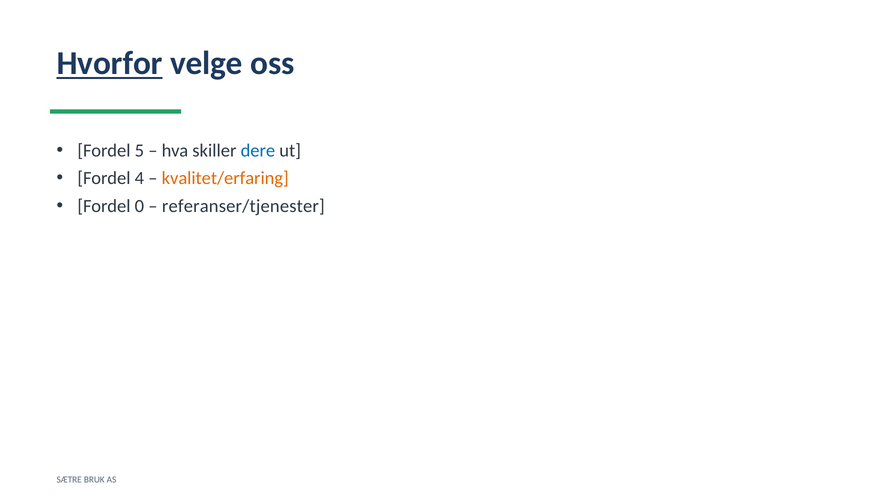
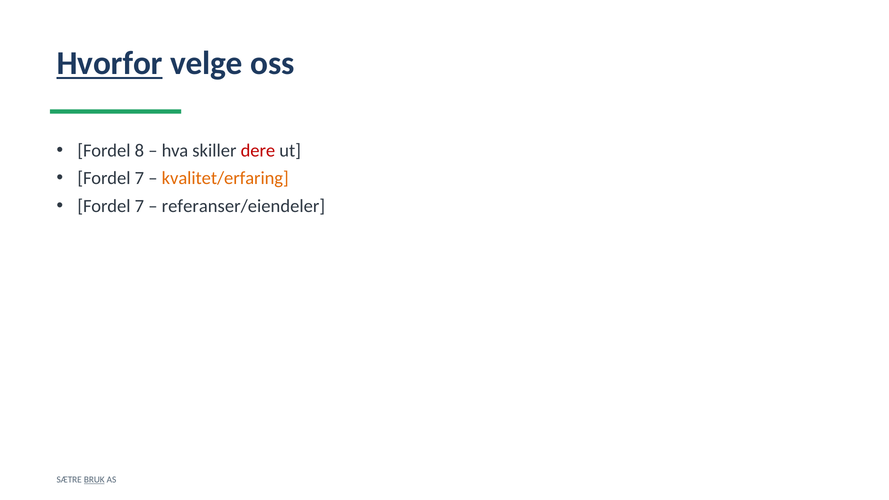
5: 5 -> 8 (139, 151)
dere colour: blue -> red (258, 151)
4: 4 -> 7 (139, 178)
0: 0 -> 7 (139, 206)
referanser/tjenester: referanser/tjenester -> referanser/eiendeler (243, 206)
BRUK underline: none -> present (94, 480)
